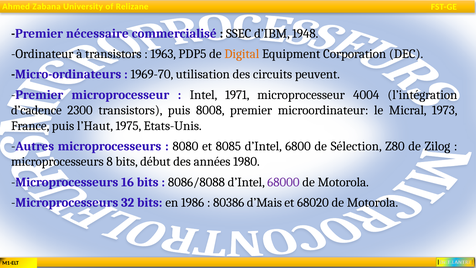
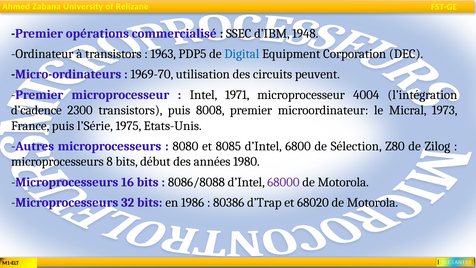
nécessaire: nécessaire -> opérations (97, 33)
Digital colour: orange -> blue (242, 54)
l’Haut: l’Haut -> l’Série (95, 126)
d’Mais: d’Mais -> d’Trap (264, 202)
